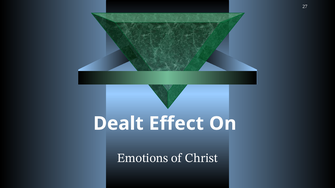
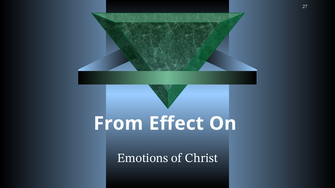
Dealt: Dealt -> From (118, 124)
